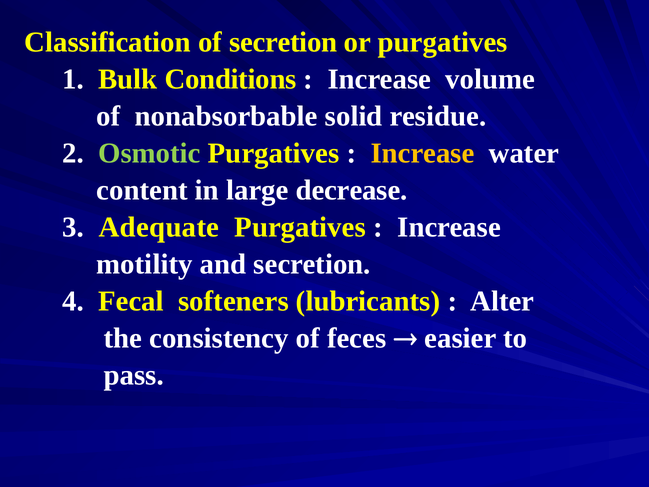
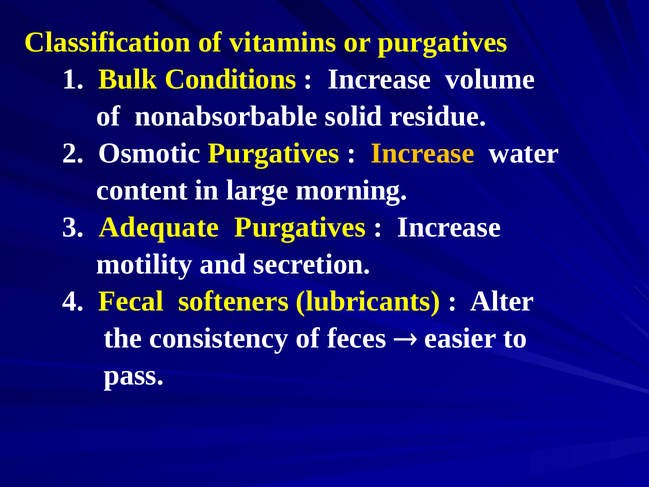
of secretion: secretion -> vitamins (283, 42)
Osmotic colour: light green -> white (149, 153)
decrease: decrease -> morning (352, 190)
